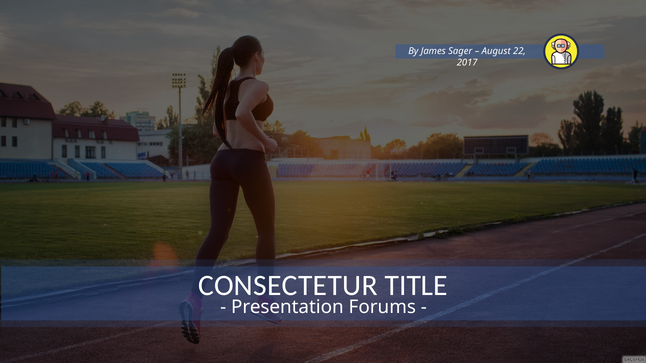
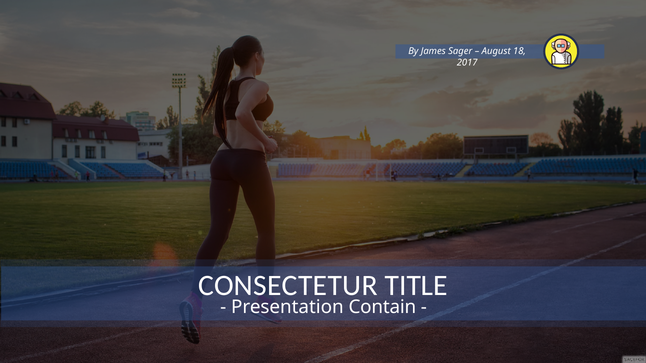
22: 22 -> 18 (519, 51)
Forums: Forums -> Contain (382, 307)
